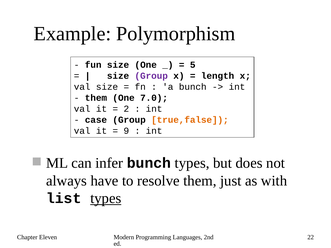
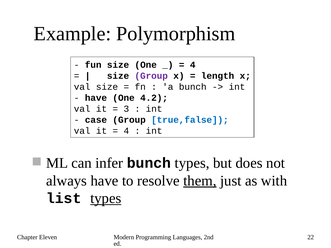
5: 5 -> 4 (193, 65)
them: them -> have (96, 98)
7.0: 7.0 -> 4.2 (154, 98)
2: 2 -> 3 (126, 109)
true,false colour: orange -> blue (190, 120)
9: 9 -> 4 (126, 131)
them underline: none -> present (200, 181)
